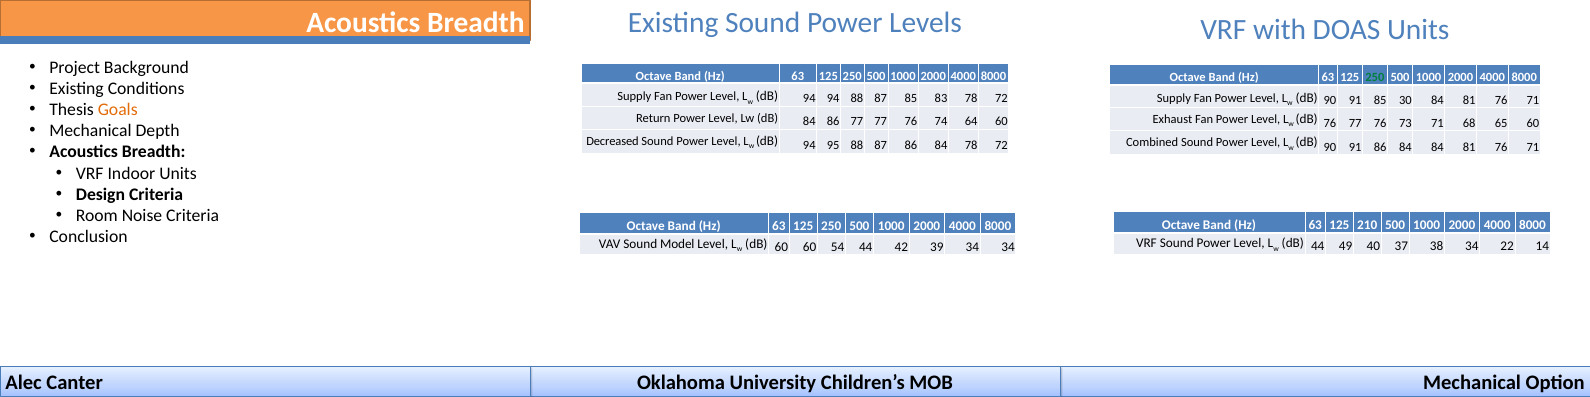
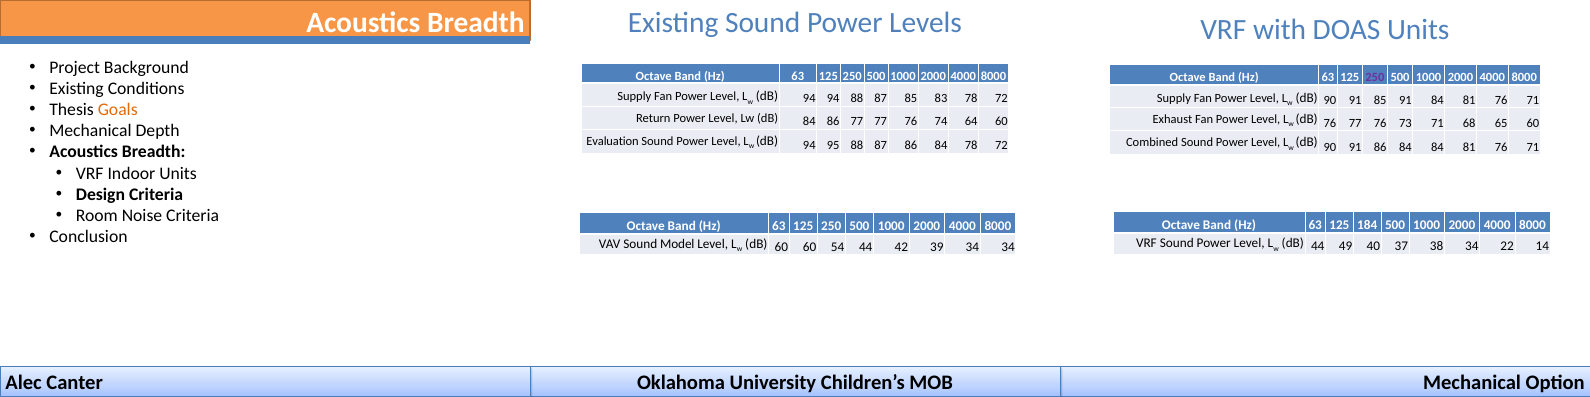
250 colour: green -> purple (1375, 77)
85 30: 30 -> 91 (1405, 100)
Decreased: Decreased -> Evaluation (613, 141)
210: 210 -> 184 (1367, 226)
